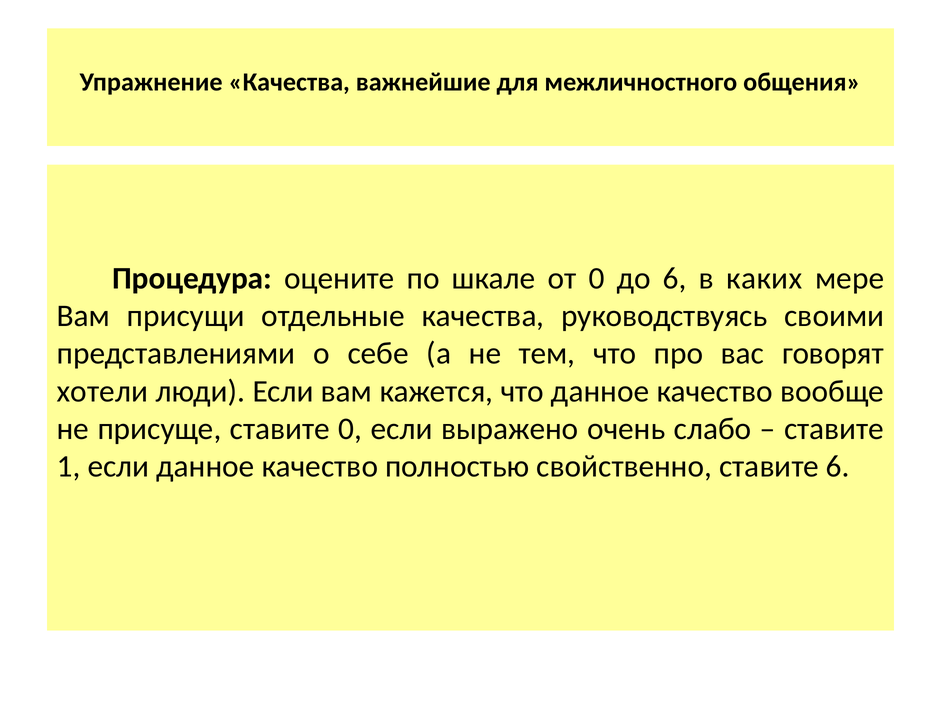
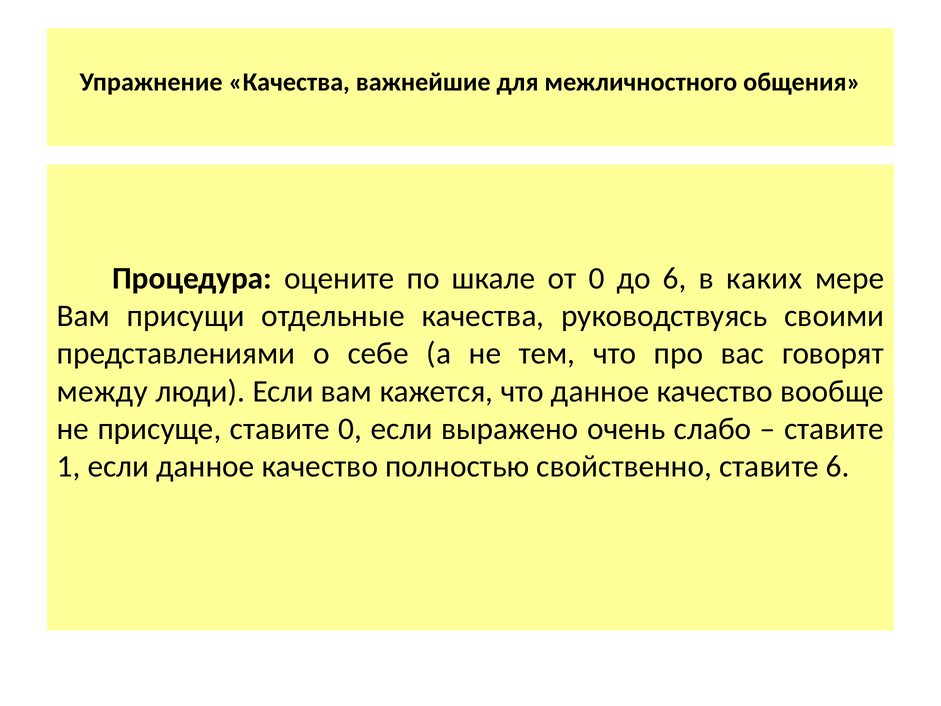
хотели: хотели -> между (102, 391)
